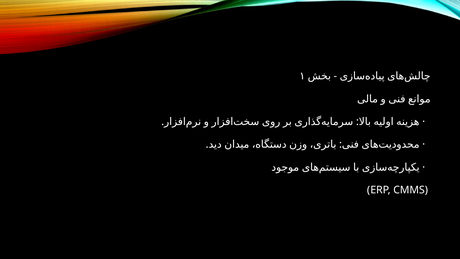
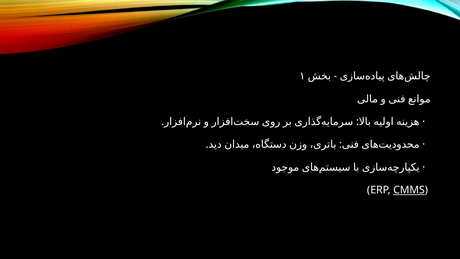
CMMS underline: none -> present (409, 190)
